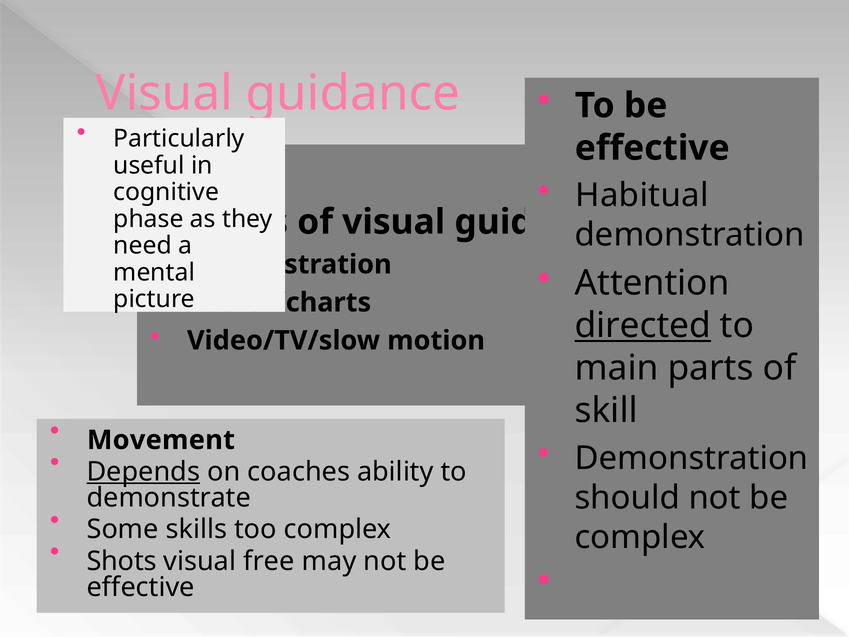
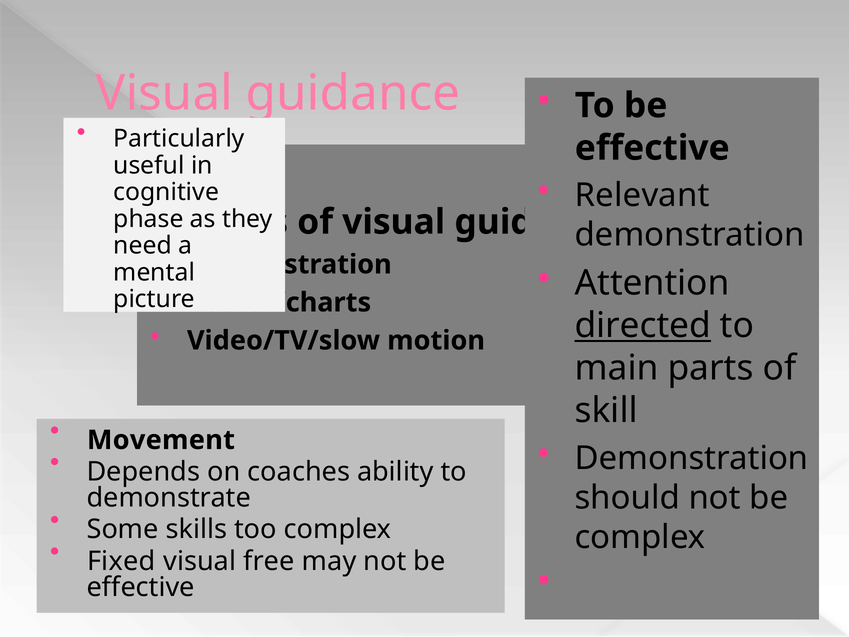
Habitual: Habitual -> Relevant (642, 195)
Depends underline: present -> none (143, 472)
Shots: Shots -> Fixed (121, 561)
